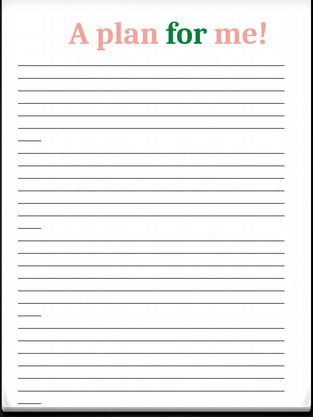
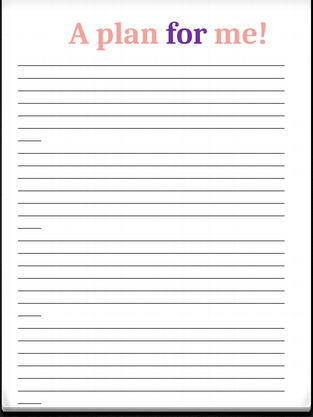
for colour: green -> purple (186, 33)
